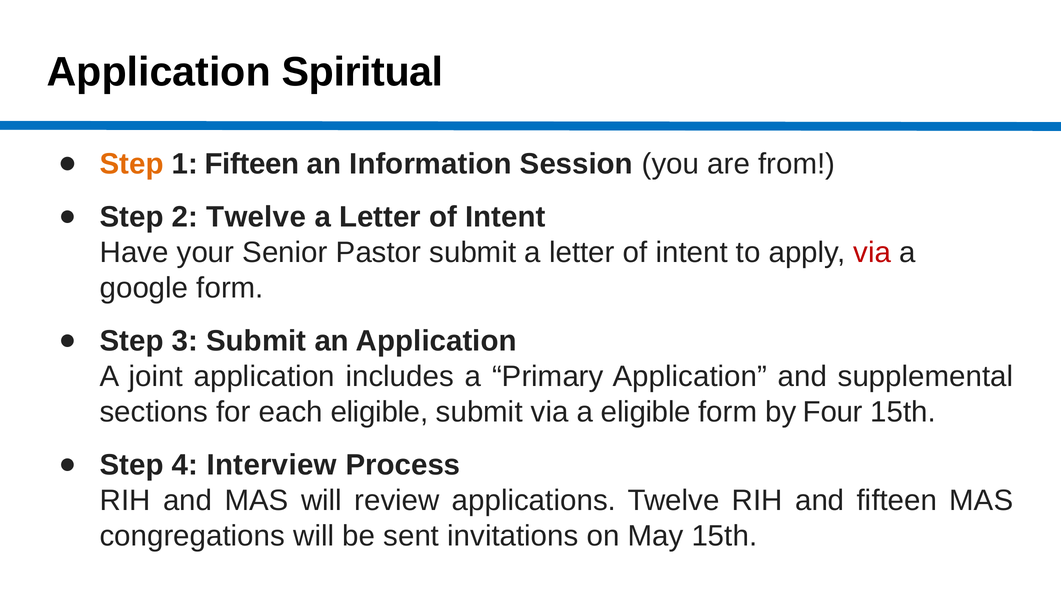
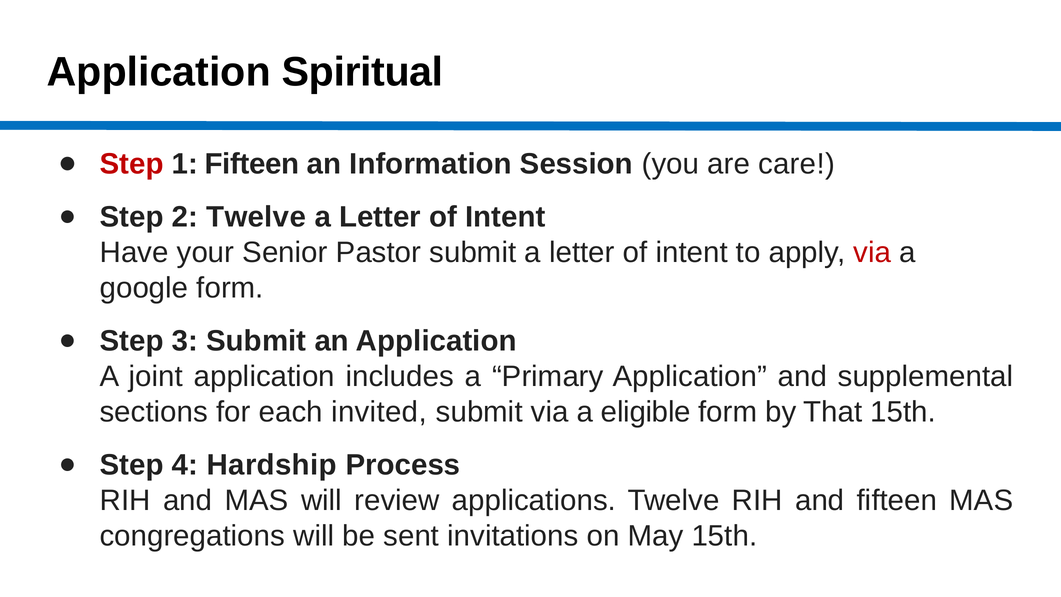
Step colour: orange -> red (132, 164)
from: from -> care (797, 164)
each eligible: eligible -> invited (379, 412)
Four: Four -> That (833, 412)
Interview: Interview -> Hardship (272, 465)
